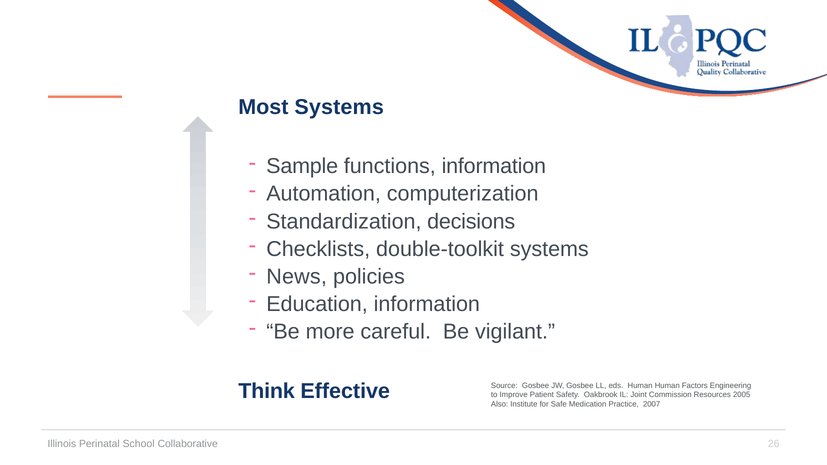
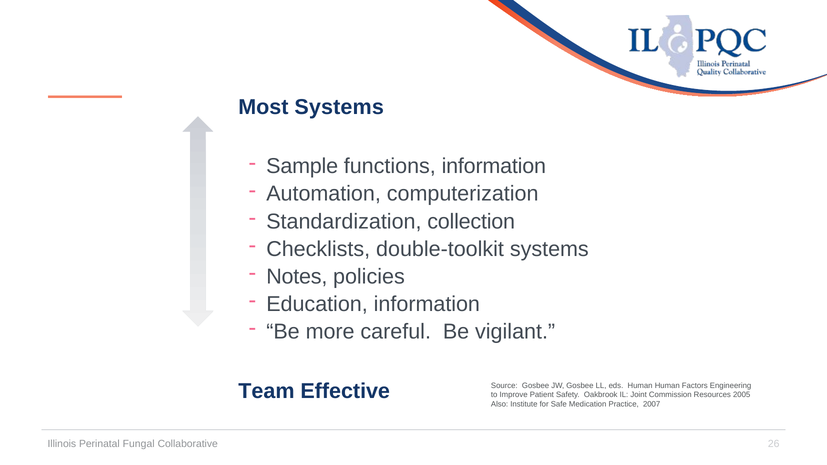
decisions: decisions -> collection (471, 222)
News: News -> Notes (297, 277)
Think: Think -> Team (266, 391)
School: School -> Fungal (139, 444)
